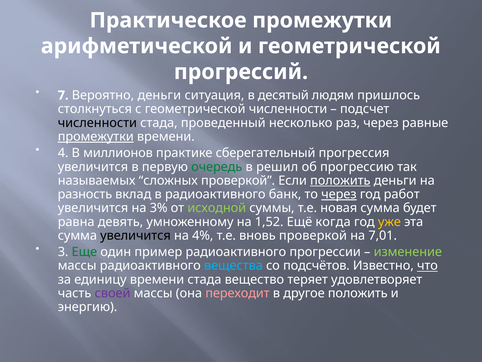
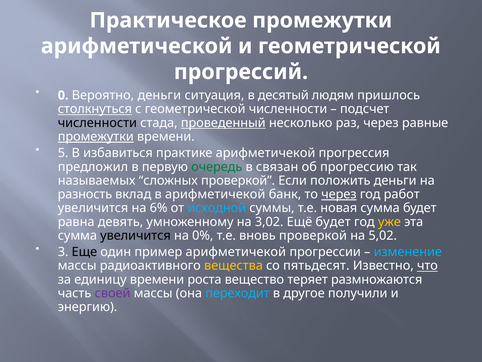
7: 7 -> 0 (63, 95)
столкнуться underline: none -> present (95, 109)
проведенный underline: none -> present (223, 123)
4: 4 -> 5 (63, 153)
миллионов: миллионов -> избавиться (118, 153)
практике сберегательный: сберегательный -> арифметичекой (266, 153)
увеличится: увеличится -> предложил (93, 167)
решил: решил -> связан (277, 167)
положить underline: present -> none (340, 180)
в радиоактивного: радиоактивного -> арифметичекой (215, 194)
3%: 3% -> 6% (159, 208)
исходной colour: light green -> light blue (217, 208)
1,52: 1,52 -> 3,02 (269, 222)
Ещё когда: когда -> будет (333, 222)
4%: 4% -> 0% (203, 235)
7,01: 7,01 -> 5,02 (383, 235)
Еще colour: green -> black (84, 252)
пример радиоактивного: радиоактивного -> арифметичекой (236, 252)
изменение colour: light green -> light blue (408, 252)
вещества colour: light blue -> yellow (233, 265)
подсчётов: подсчётов -> пятьдесят (316, 265)
времени стада: стада -> роста (204, 279)
удовлетворяет: удовлетворяет -> размножаются (377, 279)
переходит colour: pink -> light blue (237, 293)
другое положить: положить -> получили (358, 293)
